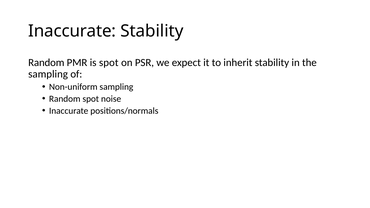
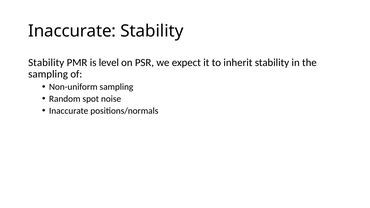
Random: Random -> Stability (46, 63)
is spot: spot -> level (109, 63)
